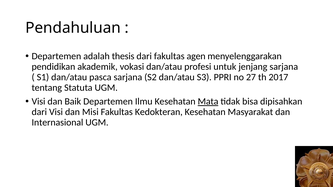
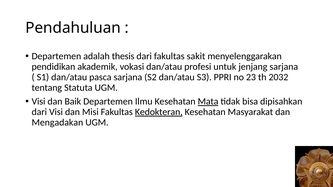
agen: agen -> sakit (196, 56)
27: 27 -> 23 (251, 77)
2017: 2017 -> 2032 (278, 77)
Kedokteran underline: none -> present (159, 112)
Internasional: Internasional -> Mengadakan (57, 123)
